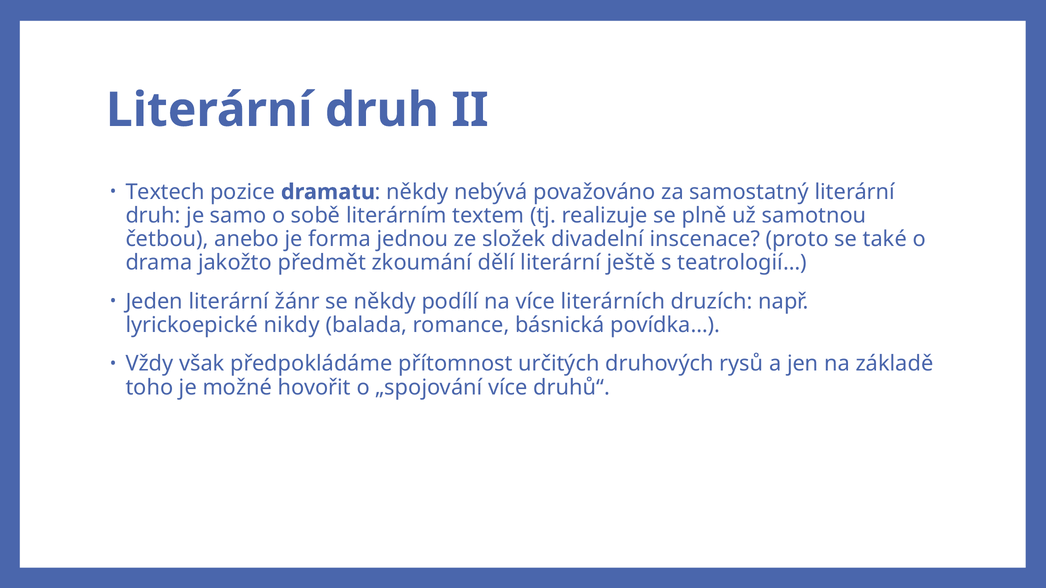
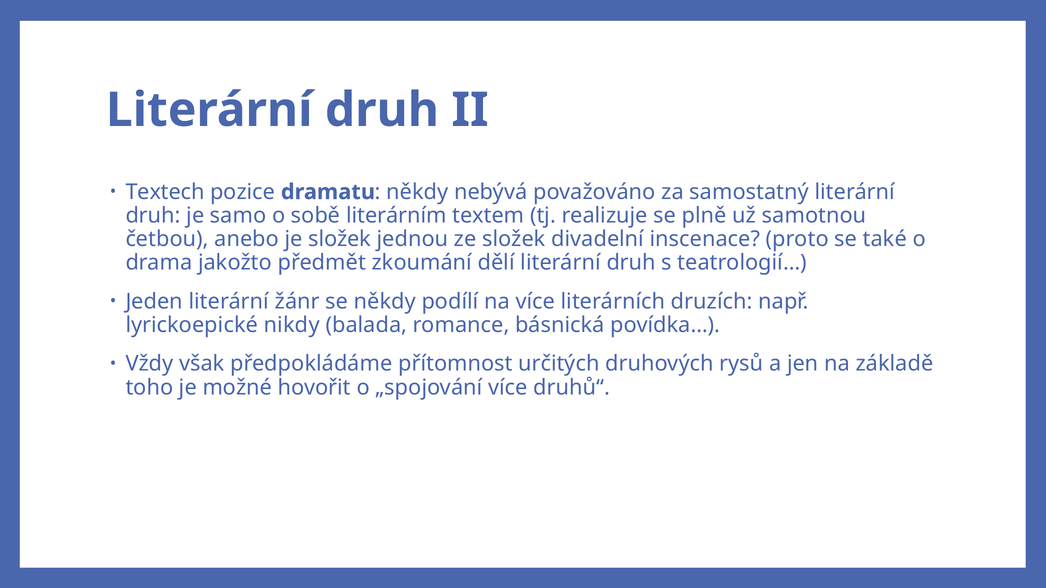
je forma: forma -> složek (340, 239)
dělí literární ještě: ještě -> druh (631, 263)
